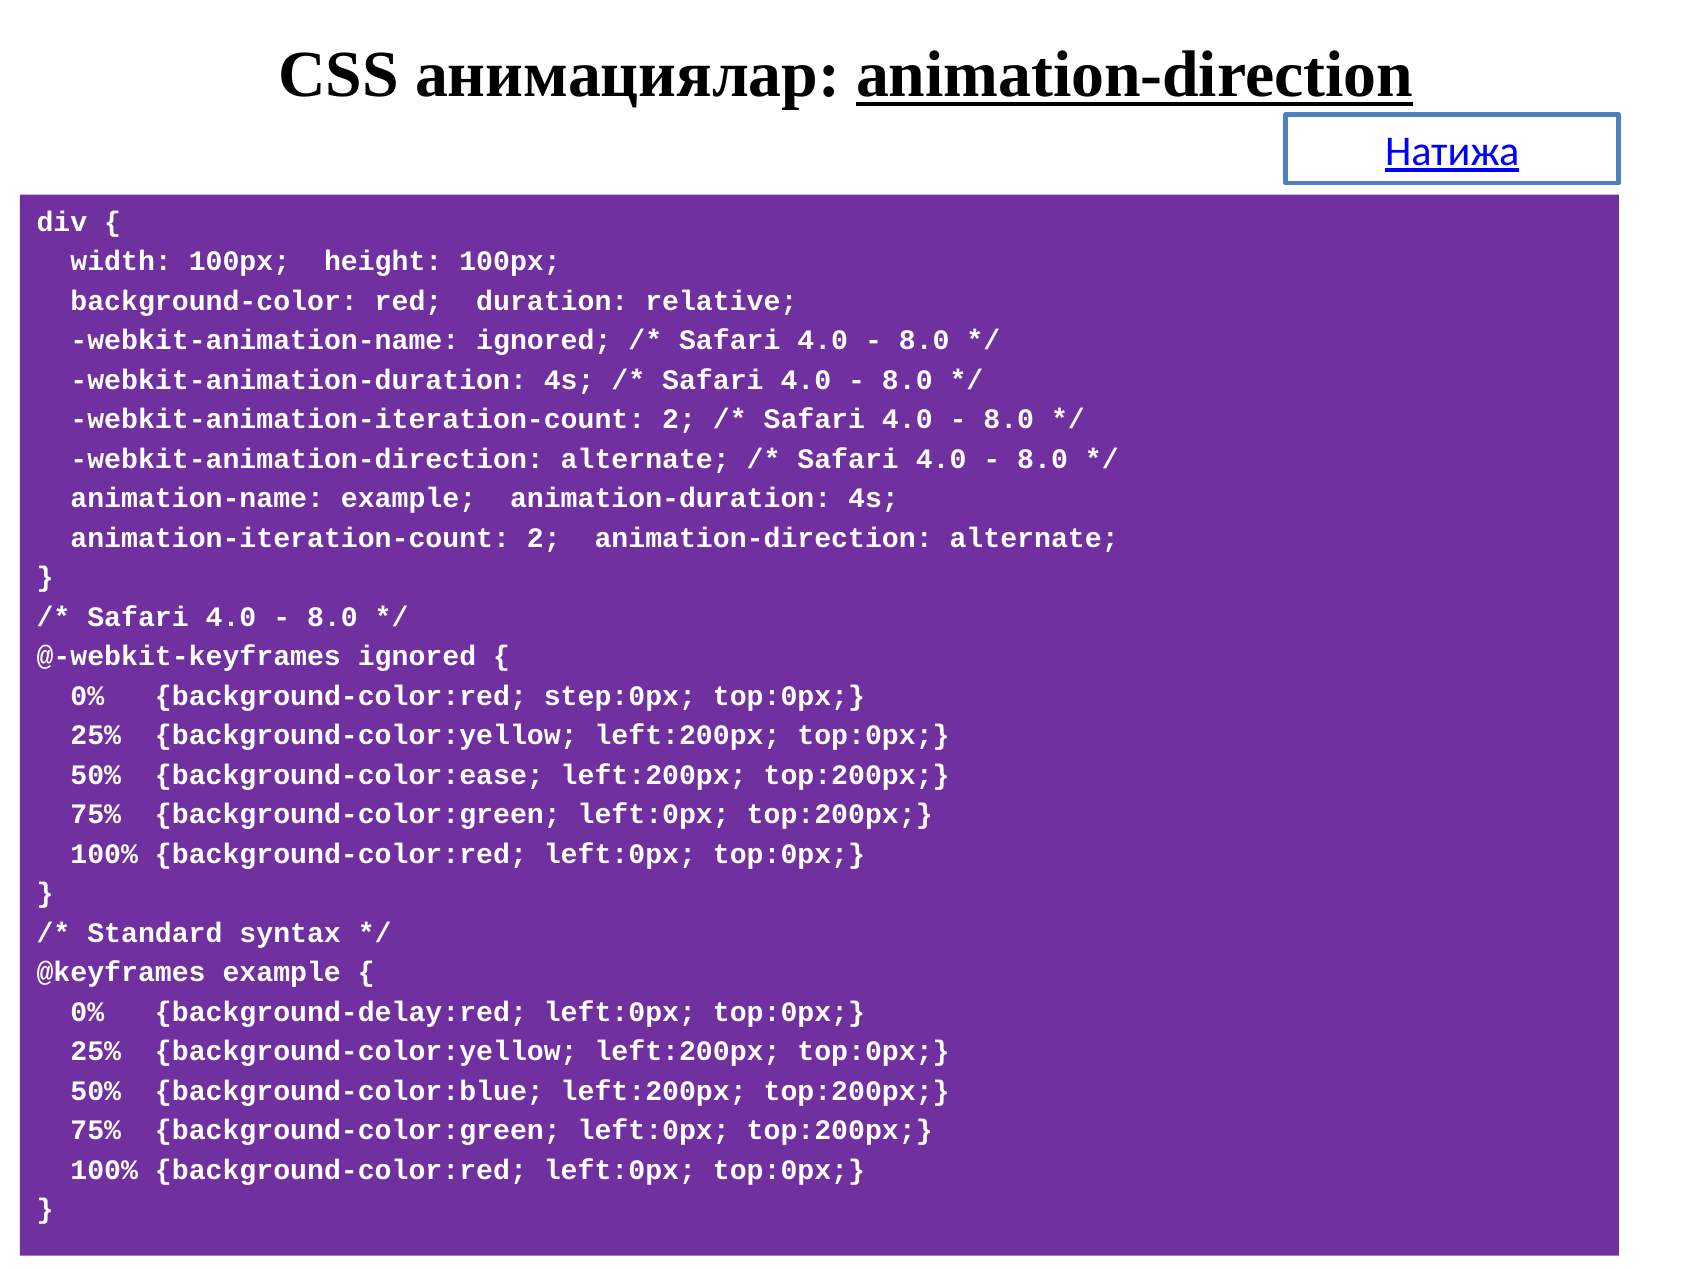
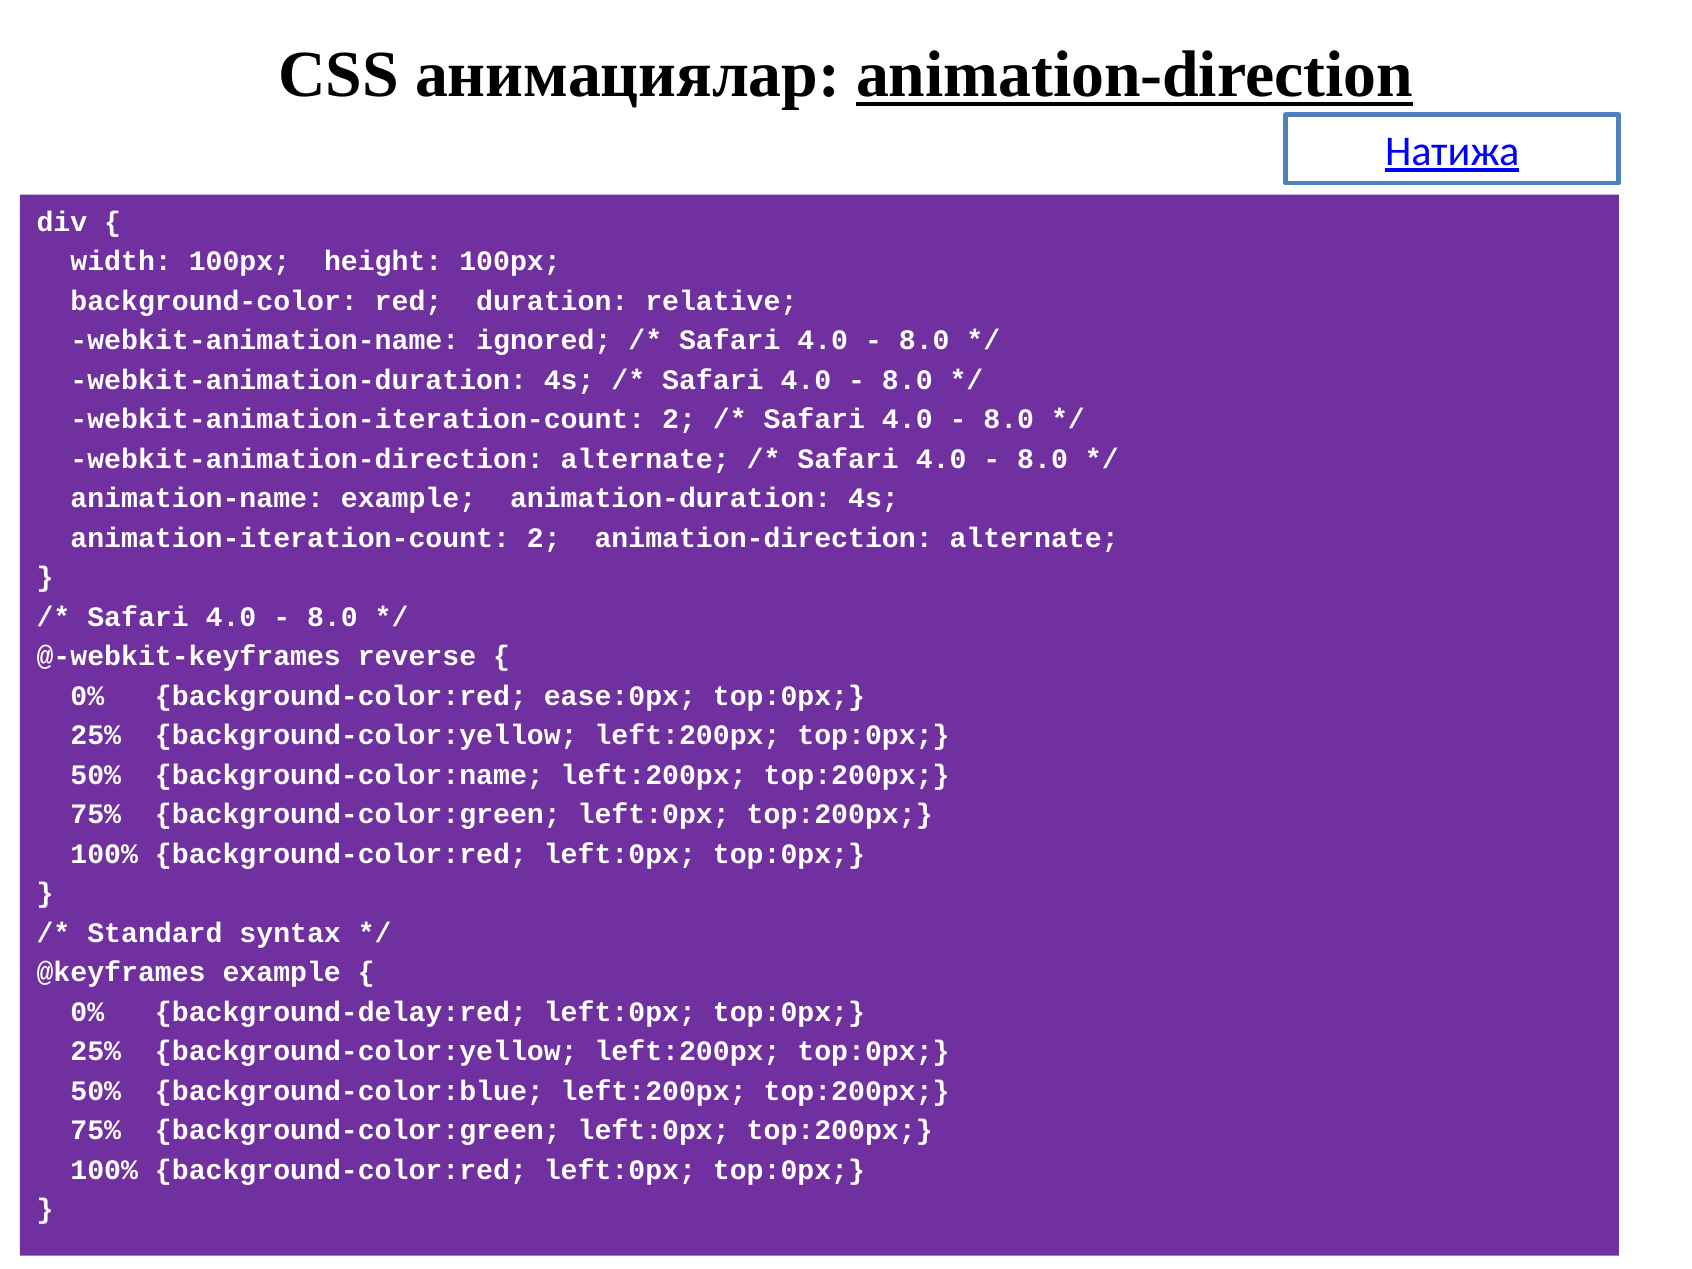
@-webkit-keyframes ignored: ignored -> reverse (417, 656)
step:0px: step:0px -> ease:0px (620, 696)
background-color:ease: background-color:ease -> background-color:name (349, 775)
